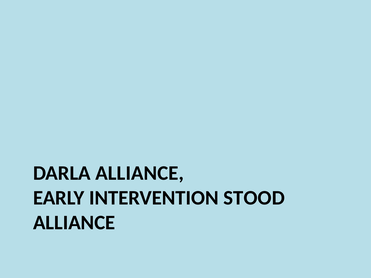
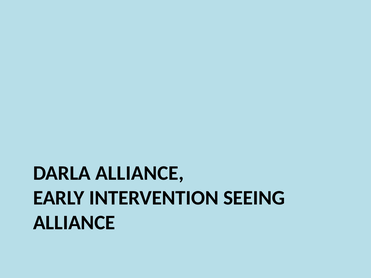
STOOD: STOOD -> SEEING (254, 198)
